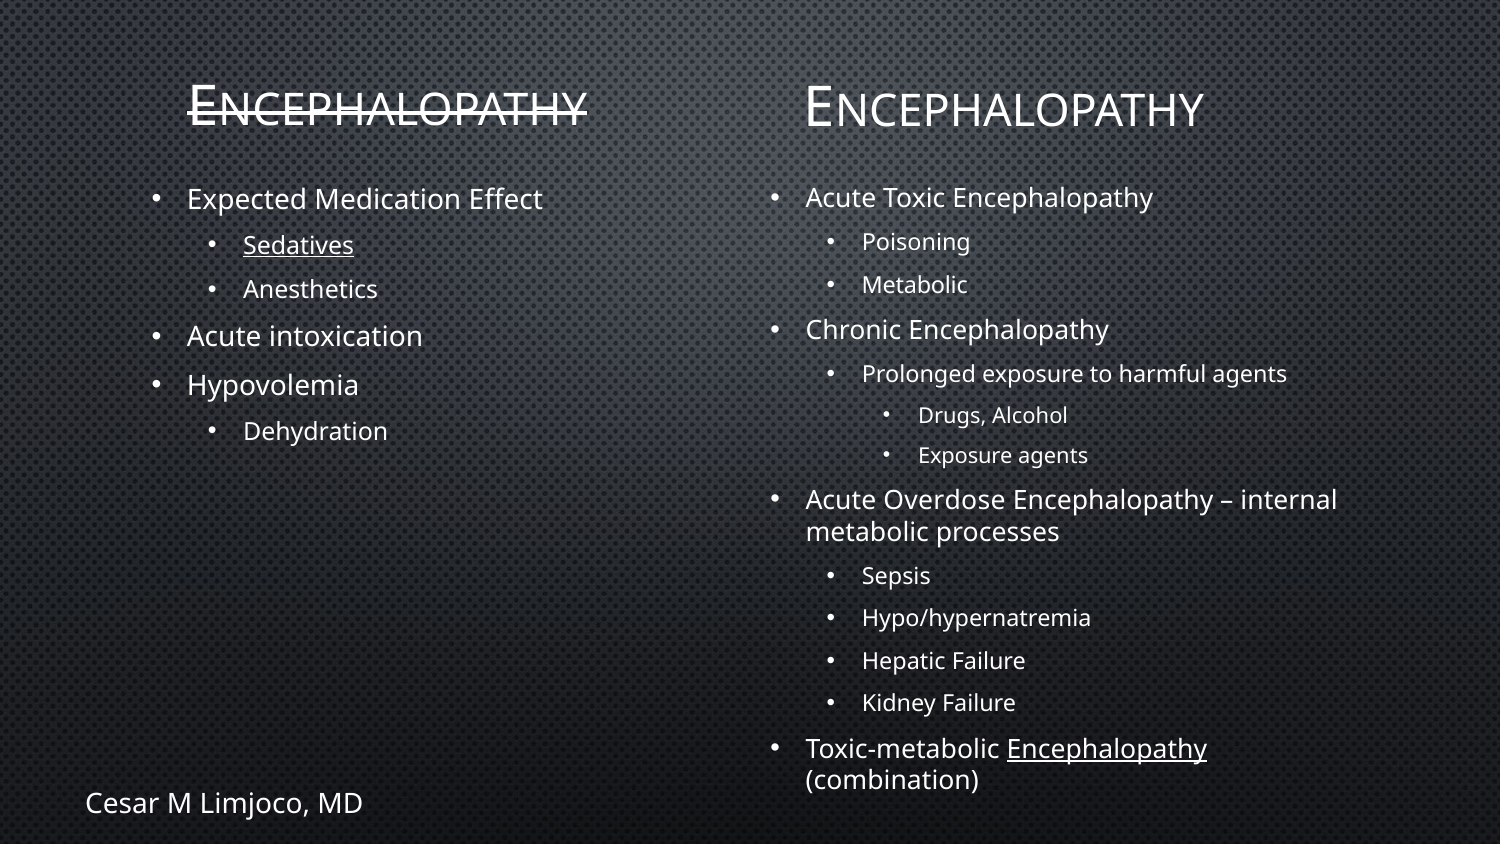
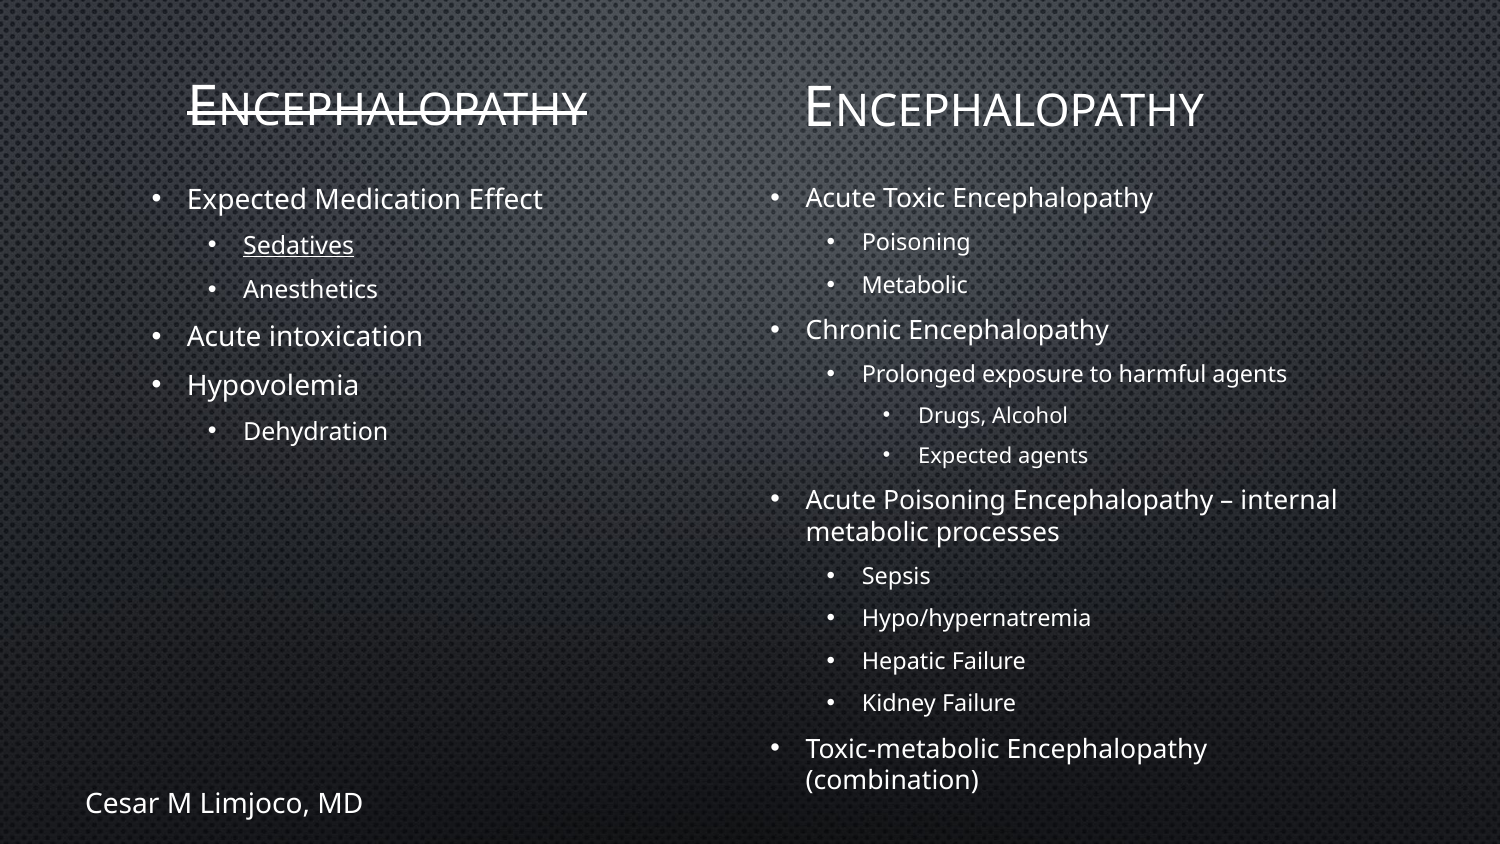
Exposure: Exposure -> Expected (965, 456)
Acute Overdose: Overdose -> Poisoning (945, 500)
Encephalopathy underline: present -> none (1107, 749)
